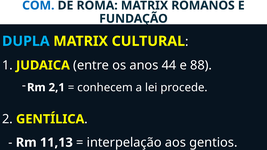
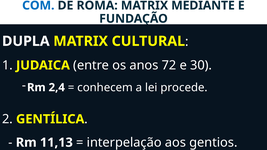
ROMANOS: ROMANOS -> MEDIANTE (203, 5)
DUPLA colour: light blue -> white (26, 41)
44: 44 -> 72 (169, 65)
88: 88 -> 30 (201, 65)
2,1: 2,1 -> 2,4 (57, 88)
